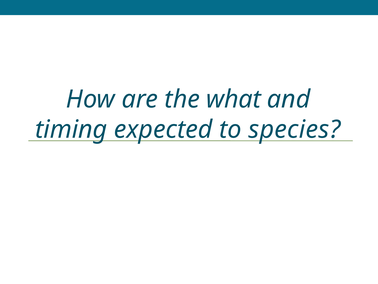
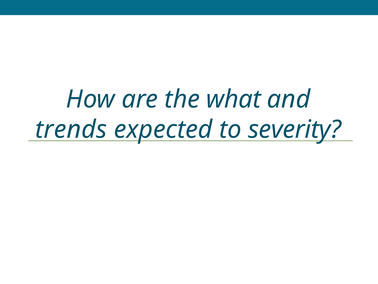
timing: timing -> trends (71, 129)
species: species -> severity (295, 129)
